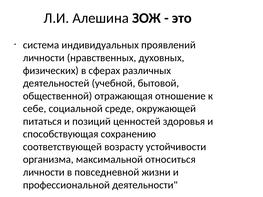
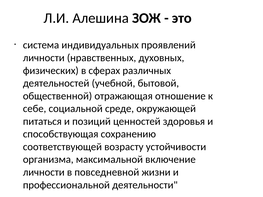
относиться: относиться -> включение (170, 160)
